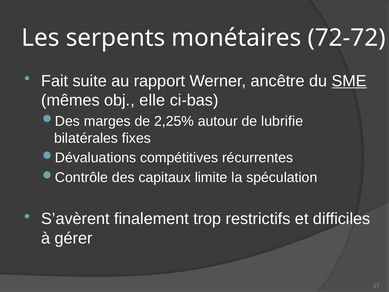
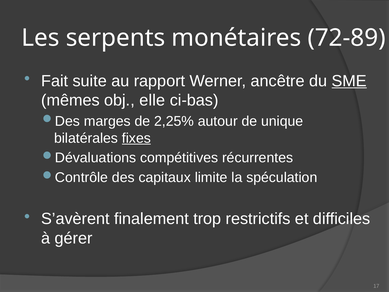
72-72: 72-72 -> 72-89 (347, 38)
lubrifie: lubrifie -> unique (282, 121)
fixes underline: none -> present (136, 138)
